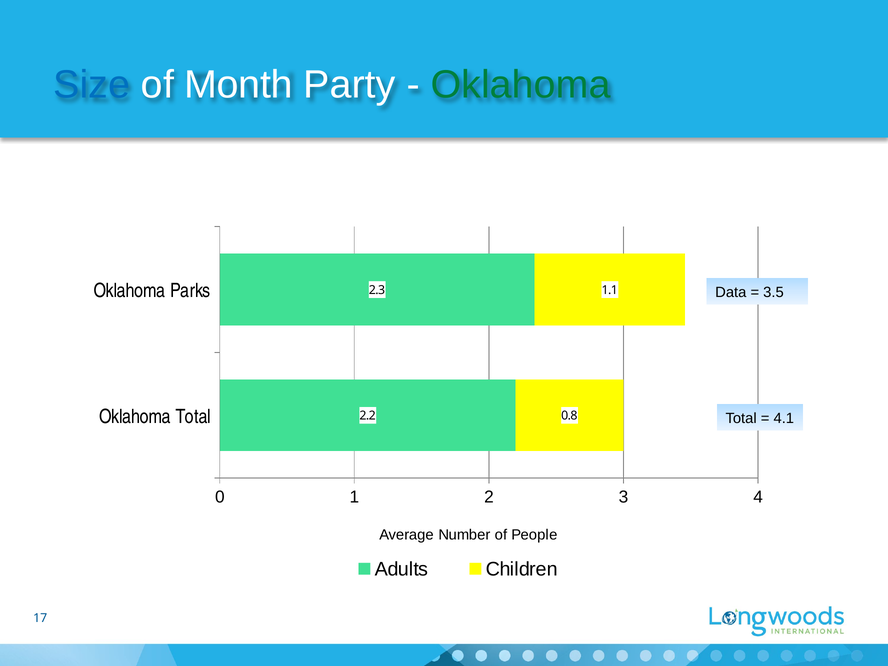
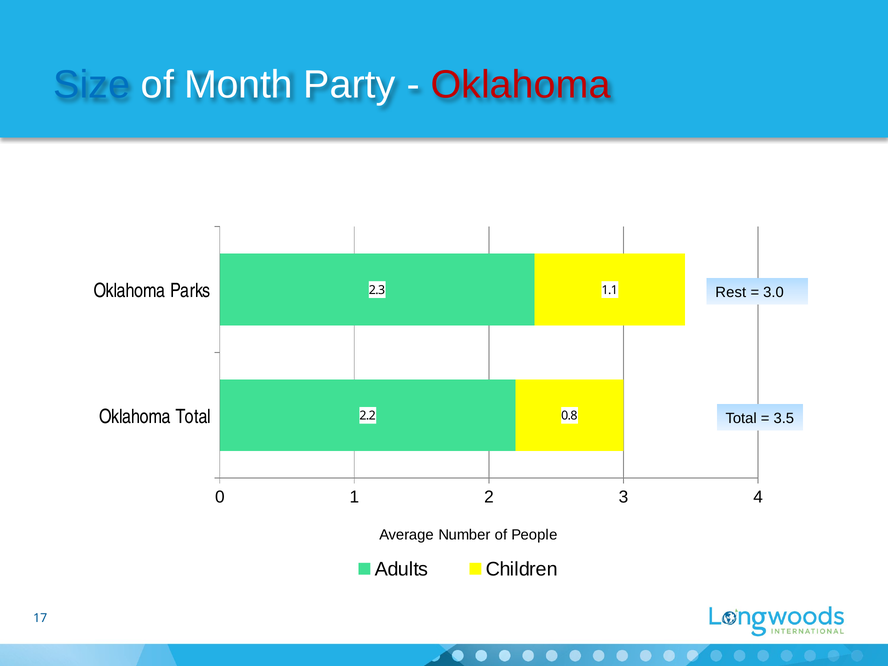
Oklahoma colour: green -> red (521, 85)
Data: Data -> Rest (731, 292)
3.5: 3.5 -> 3.0 (773, 292)
4.1: 4.1 -> 3.5 (784, 418)
